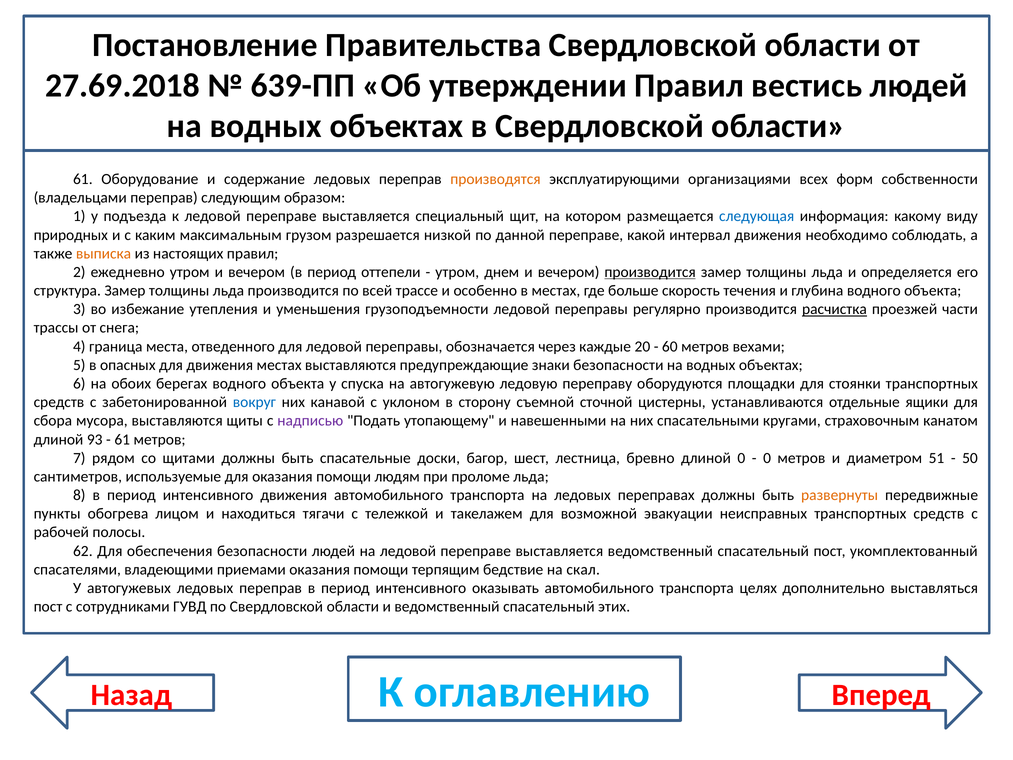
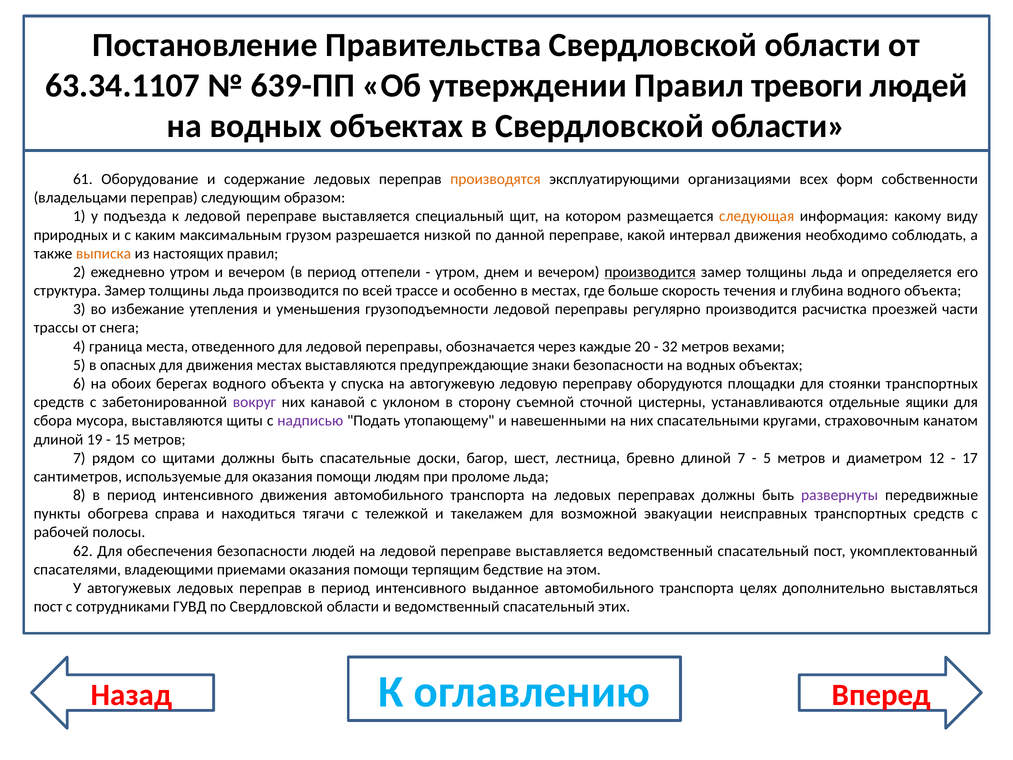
27.69.2018: 27.69.2018 -> 63.34.1107 (123, 85)
вестись: вестись -> тревоги (807, 85)
следующая colour: blue -> orange (757, 216)
расчистка underline: present -> none (834, 309)
60: 60 -> 32 (670, 346)
вокруг colour: blue -> purple (254, 402)
93: 93 -> 19 (95, 439)
61: 61 -> 15 (122, 439)
длиной 0: 0 -> 7 (741, 458)
0: 0 -> 5 (767, 458)
51: 51 -> 12 (937, 458)
50: 50 -> 17 (970, 458)
развернуты colour: orange -> purple (840, 495)
лицом: лицом -> справа (177, 514)
скал: скал -> этом (583, 569)
оказывать: оказывать -> выданное (505, 588)
